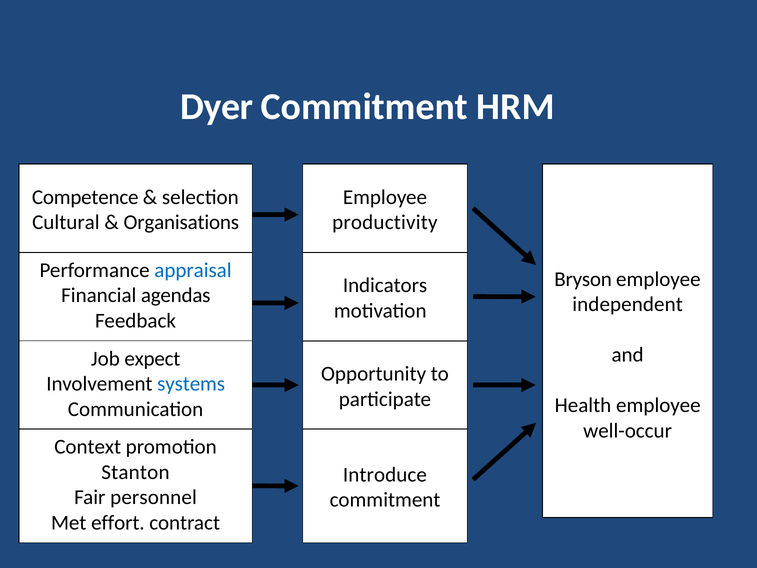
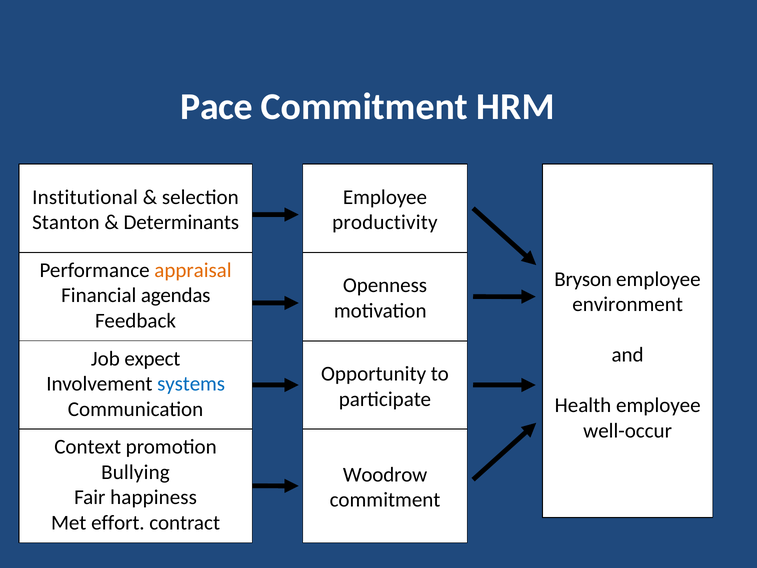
Dyer: Dyer -> Pace (217, 107)
Competence: Competence -> Institutional (85, 197)
Cultural: Cultural -> Stanton (66, 222)
Organisations: Organisations -> Determinants (181, 222)
appraisal colour: blue -> orange (193, 270)
Indicators: Indicators -> Openness (385, 285)
independent: independent -> environment (628, 304)
Stanton: Stanton -> Bullying (135, 472)
Introduce: Introduce -> Woodrow (385, 475)
personnel: personnel -> happiness (154, 497)
